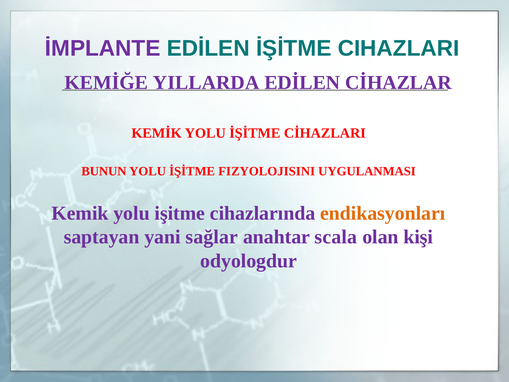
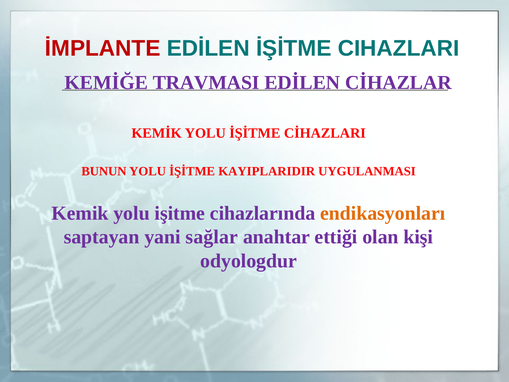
İMPLANTE colour: purple -> red (103, 48)
YILLARDA: YILLARDA -> TRAVMASI (206, 82)
FIZYOLOJISINI: FIZYOLOJISINI -> KAYIPLARIDIR (267, 171)
scala: scala -> ettiği (336, 237)
